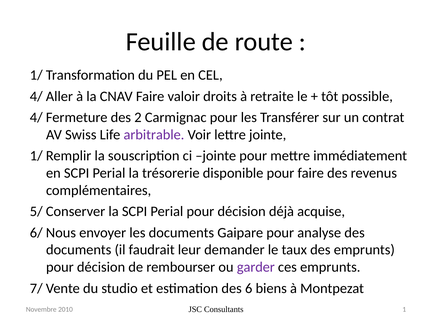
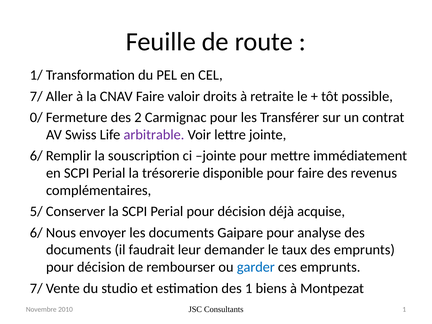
4/: 4/ -> 7/ (36, 96)
4/: 4/ -> 0/ (36, 117)
1/: 1/ -> 6/ (36, 156)
garder colour: purple -> blue (256, 267)
des 6: 6 -> 1 (249, 288)
